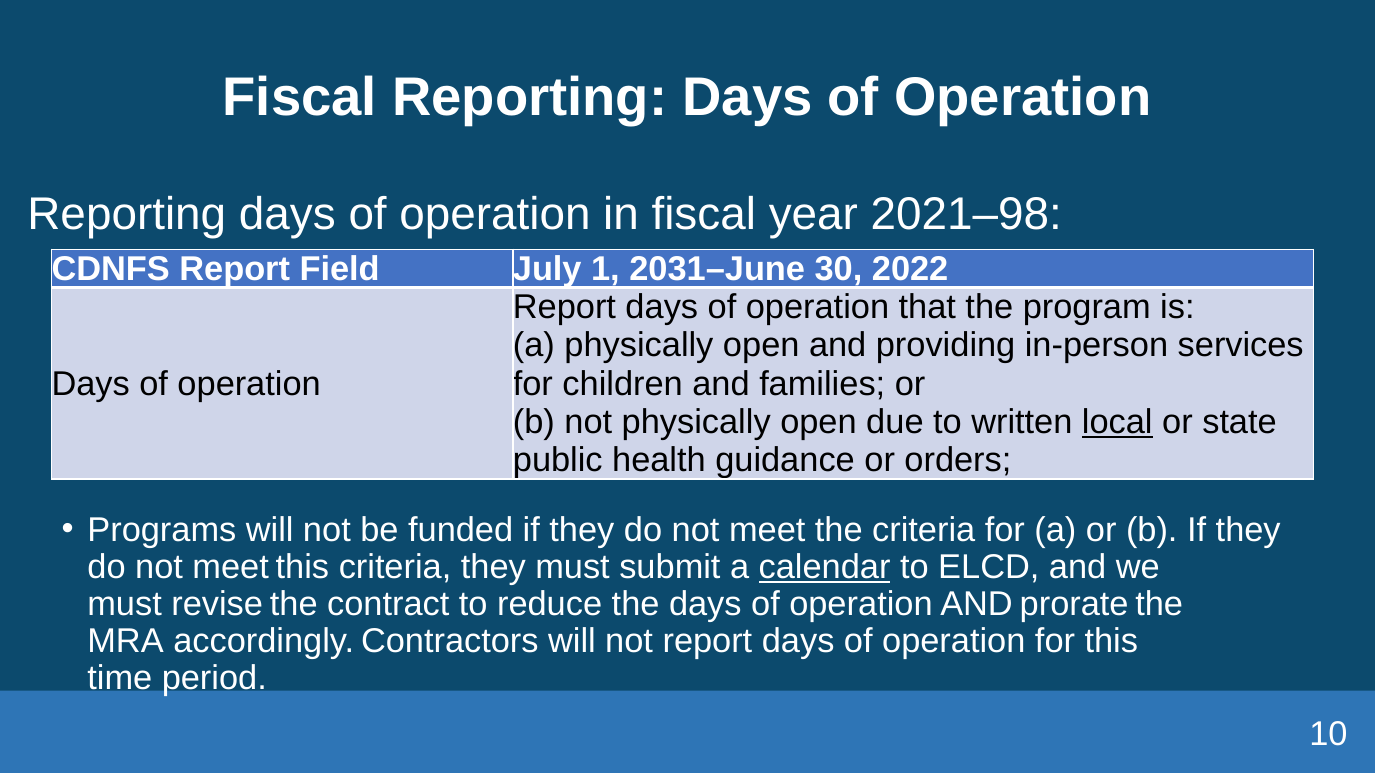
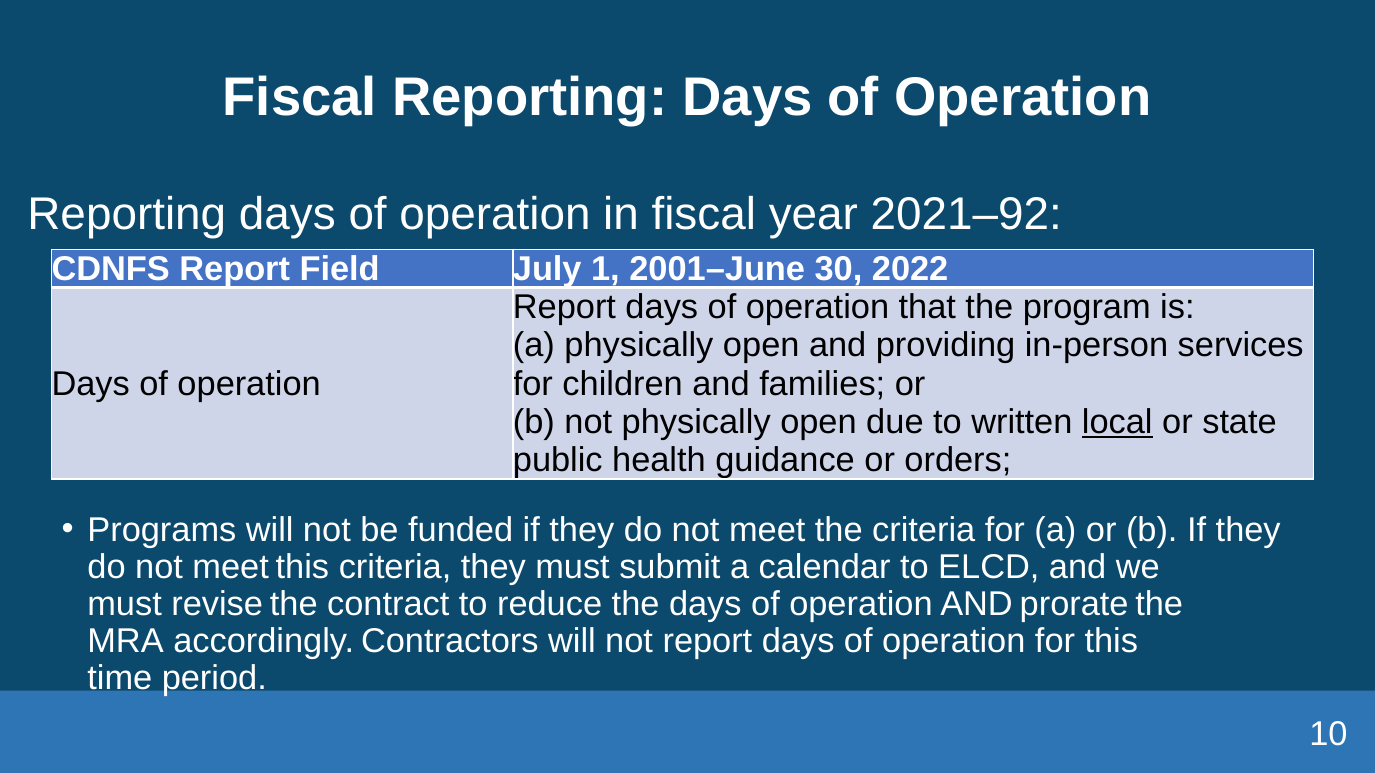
2021–98: 2021–98 -> 2021–92 (966, 214)
2031–June: 2031–June -> 2001–June (717, 269)
calendar underline: present -> none (825, 567)
